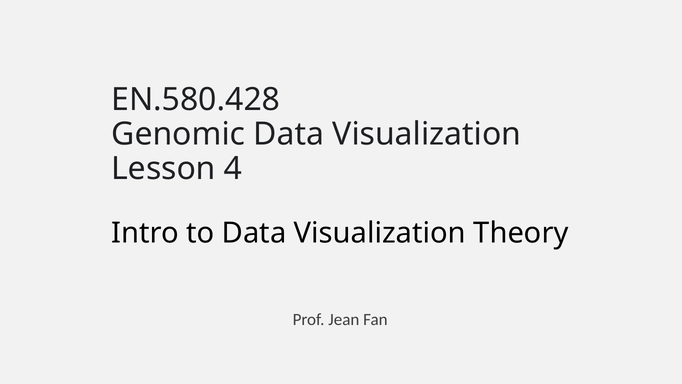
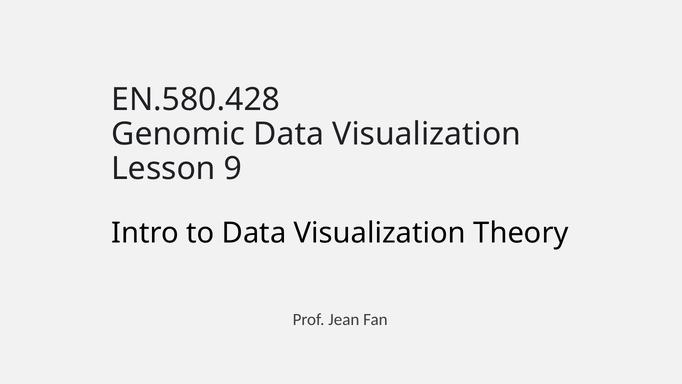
4: 4 -> 9 (233, 168)
